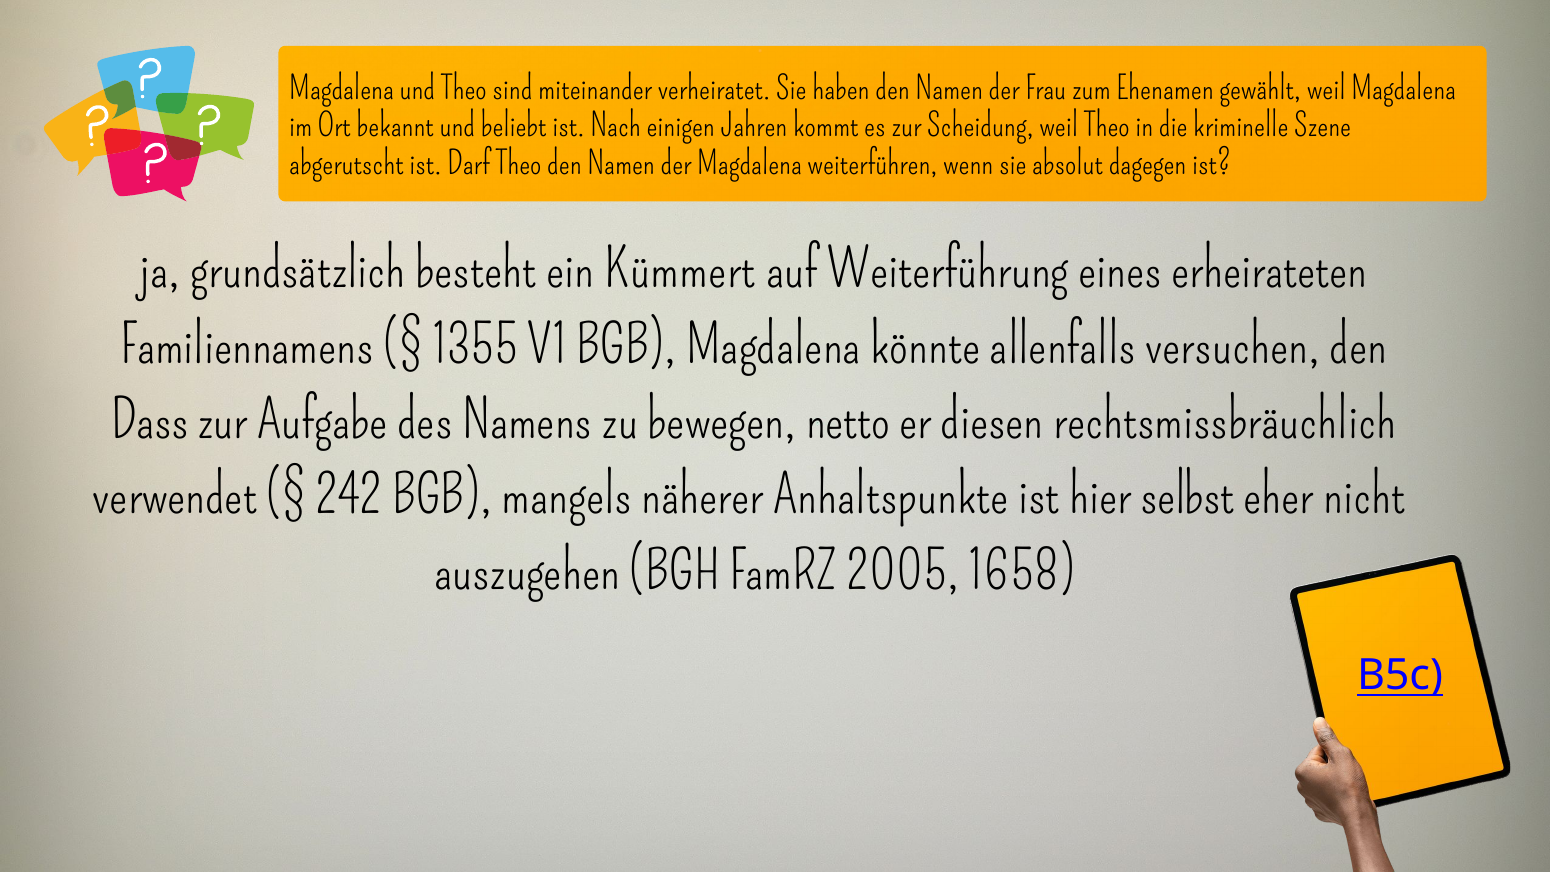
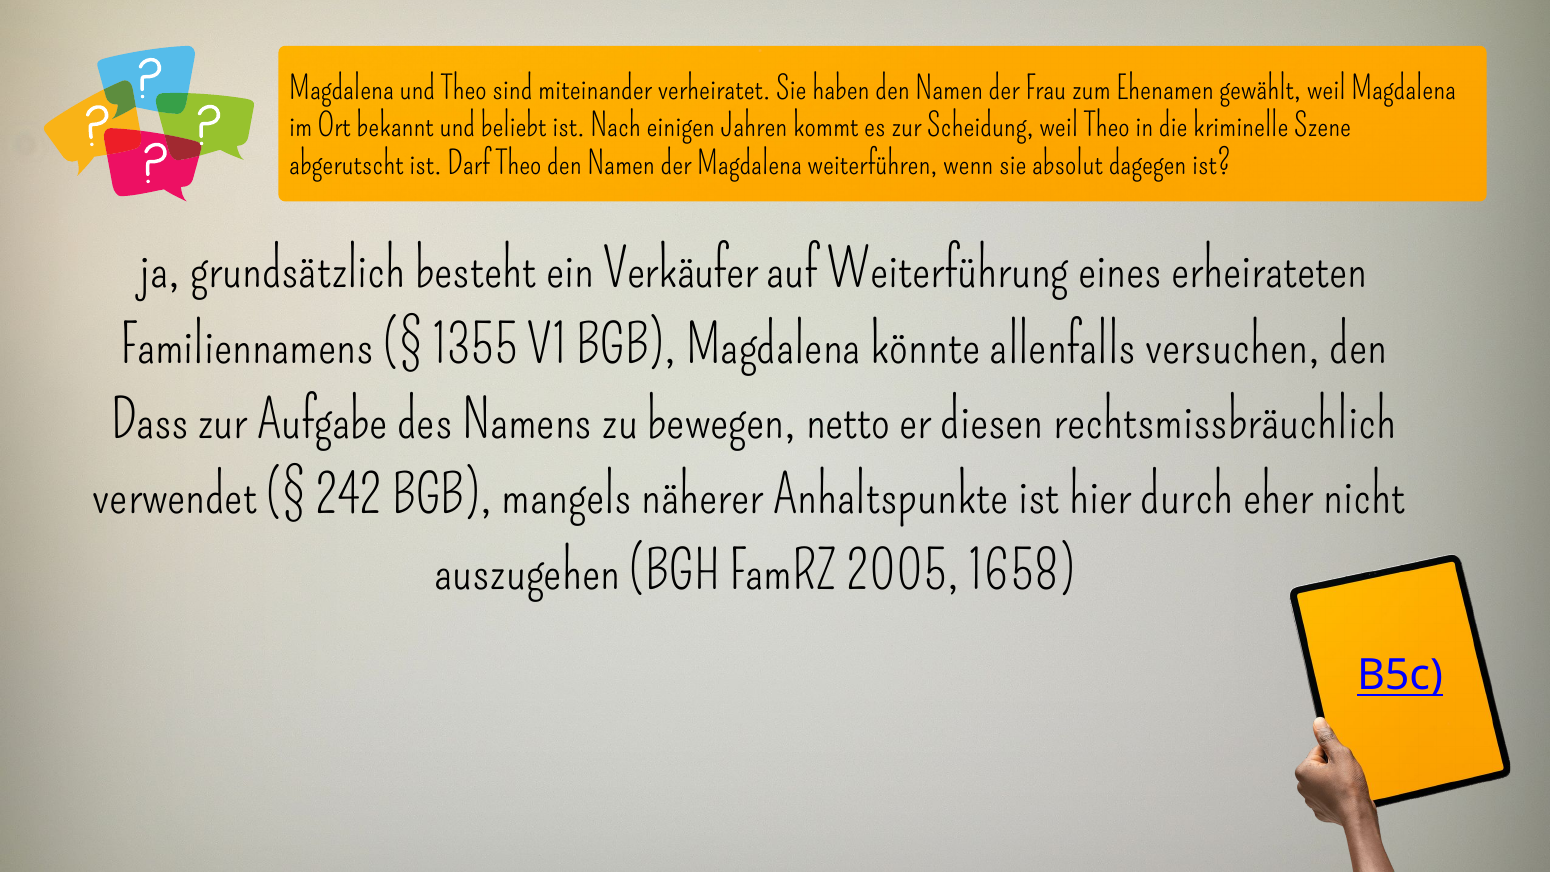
Kümmert: Kümmert -> Verkäufer (681, 270)
selbst: selbst -> durch (1187, 496)
